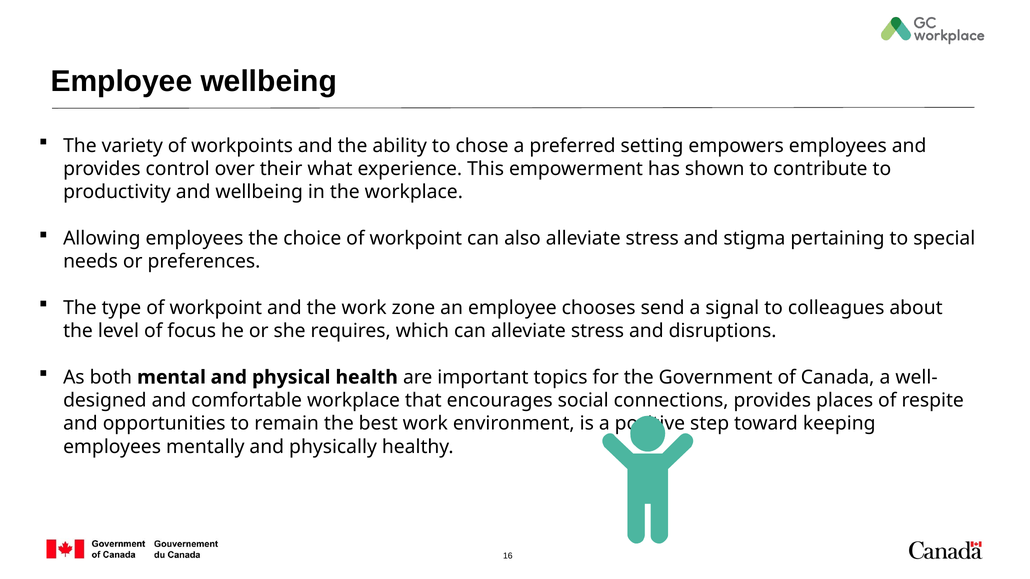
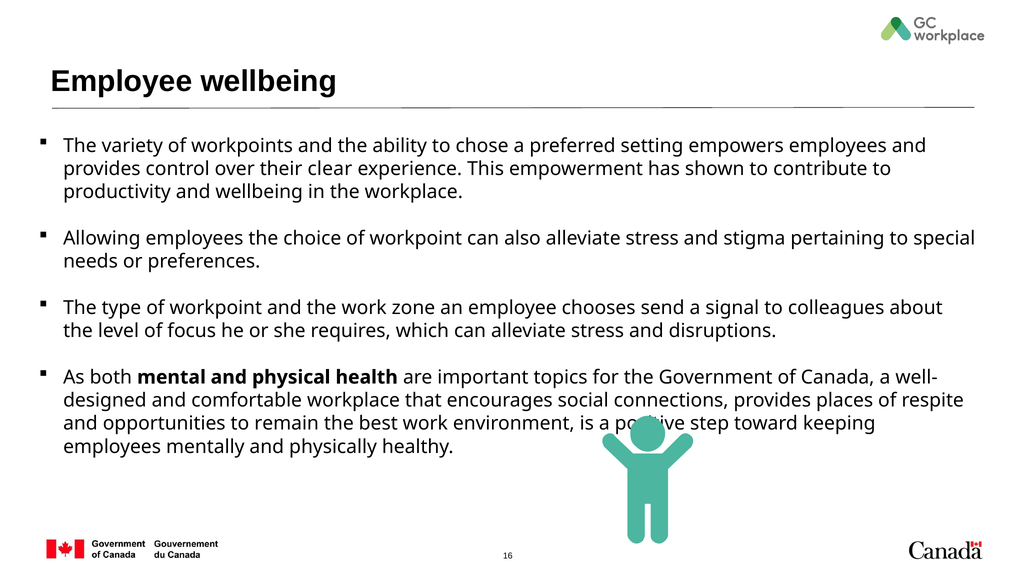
what: what -> clear (330, 169)
